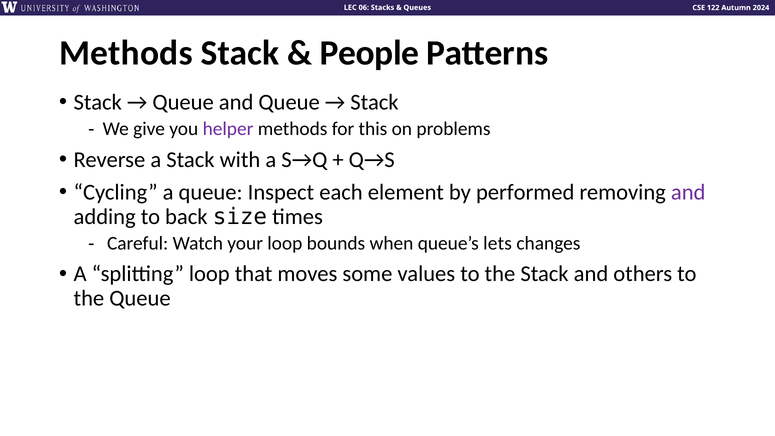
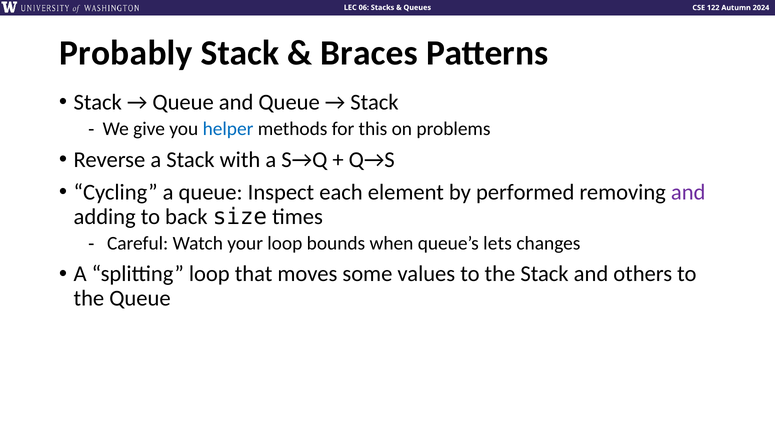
Methods: Methods -> Probably (126, 53)
People: People -> Braces (369, 53)
helper colour: purple -> blue (228, 129)
